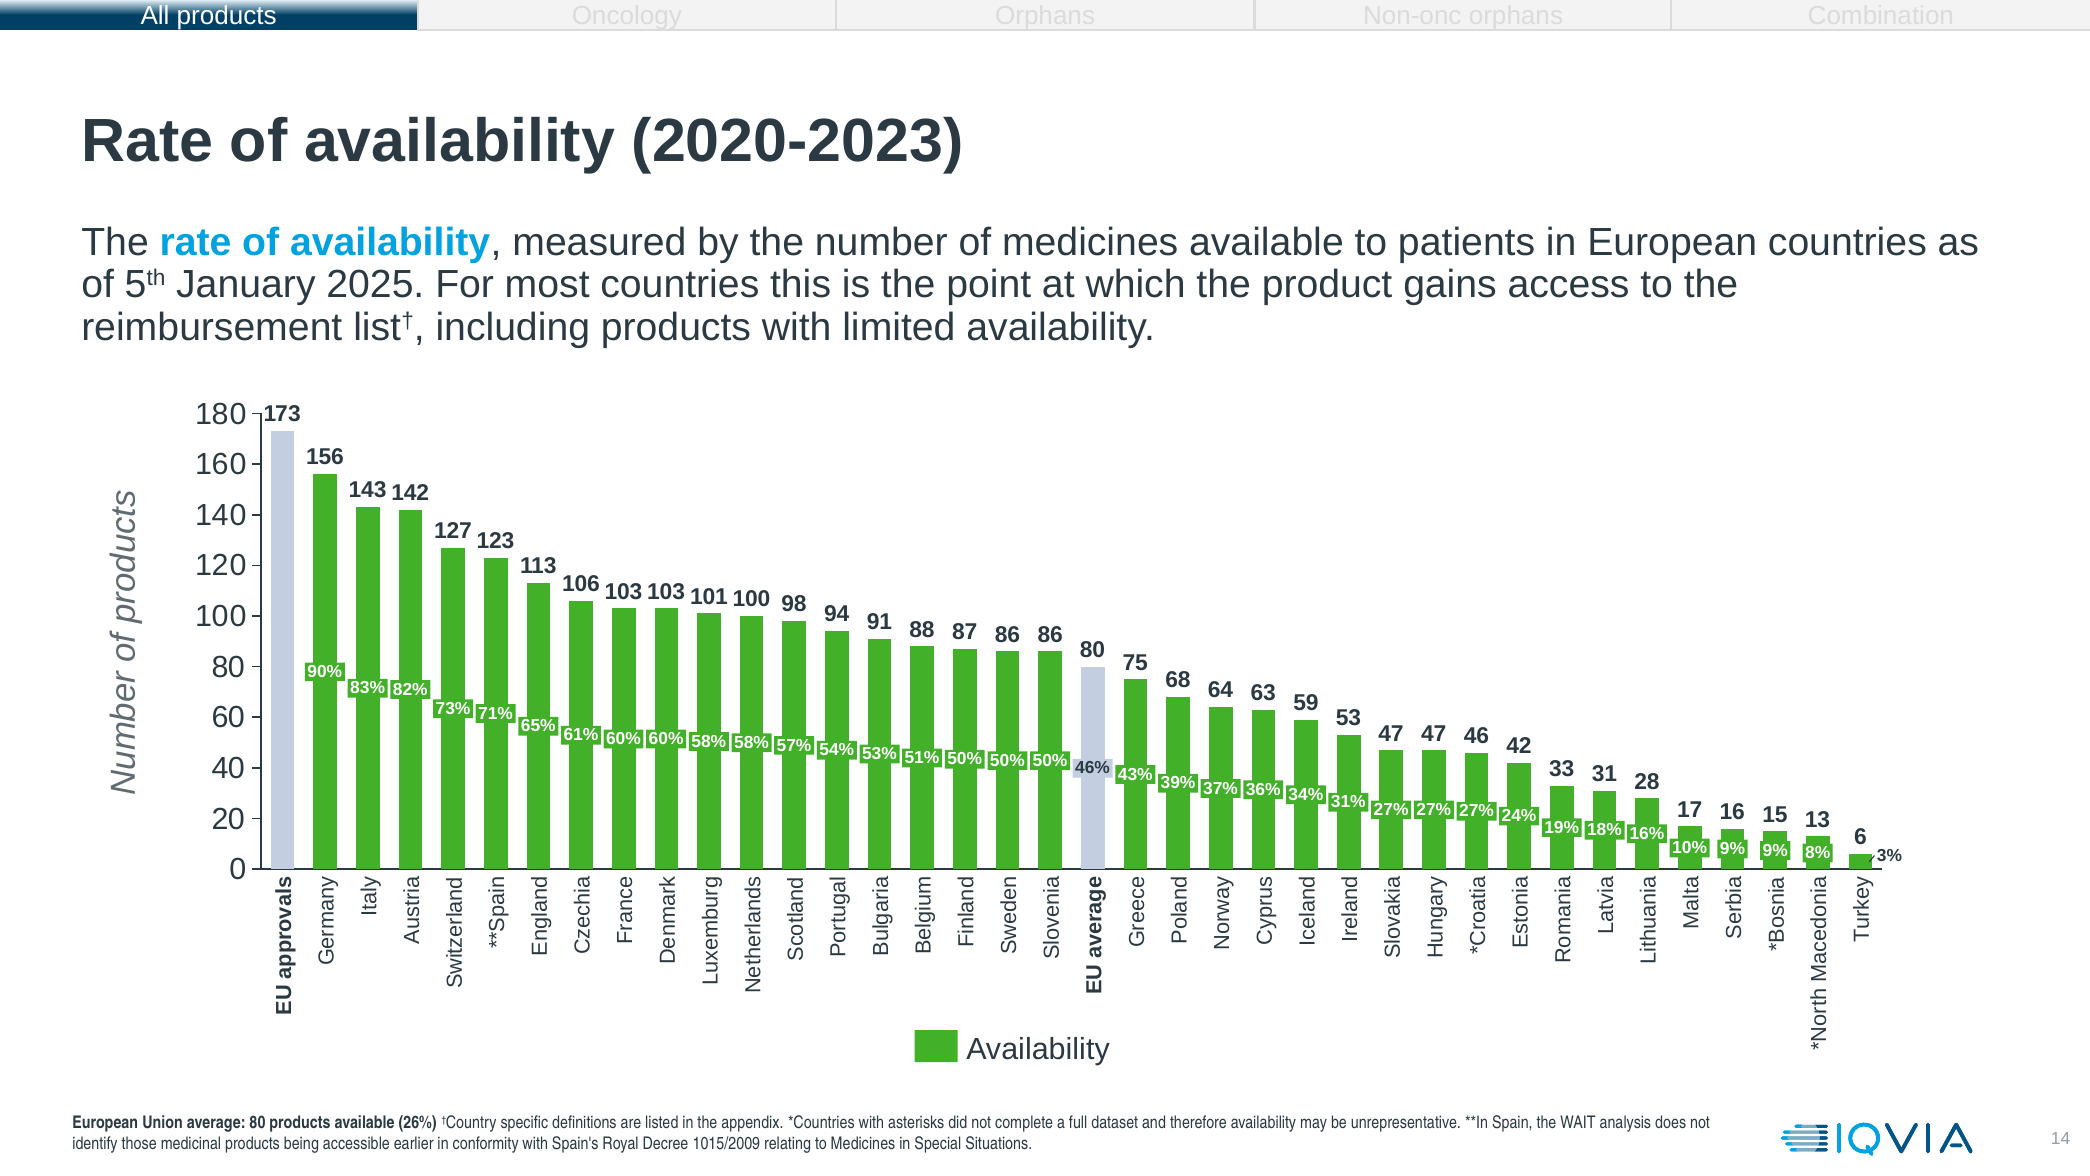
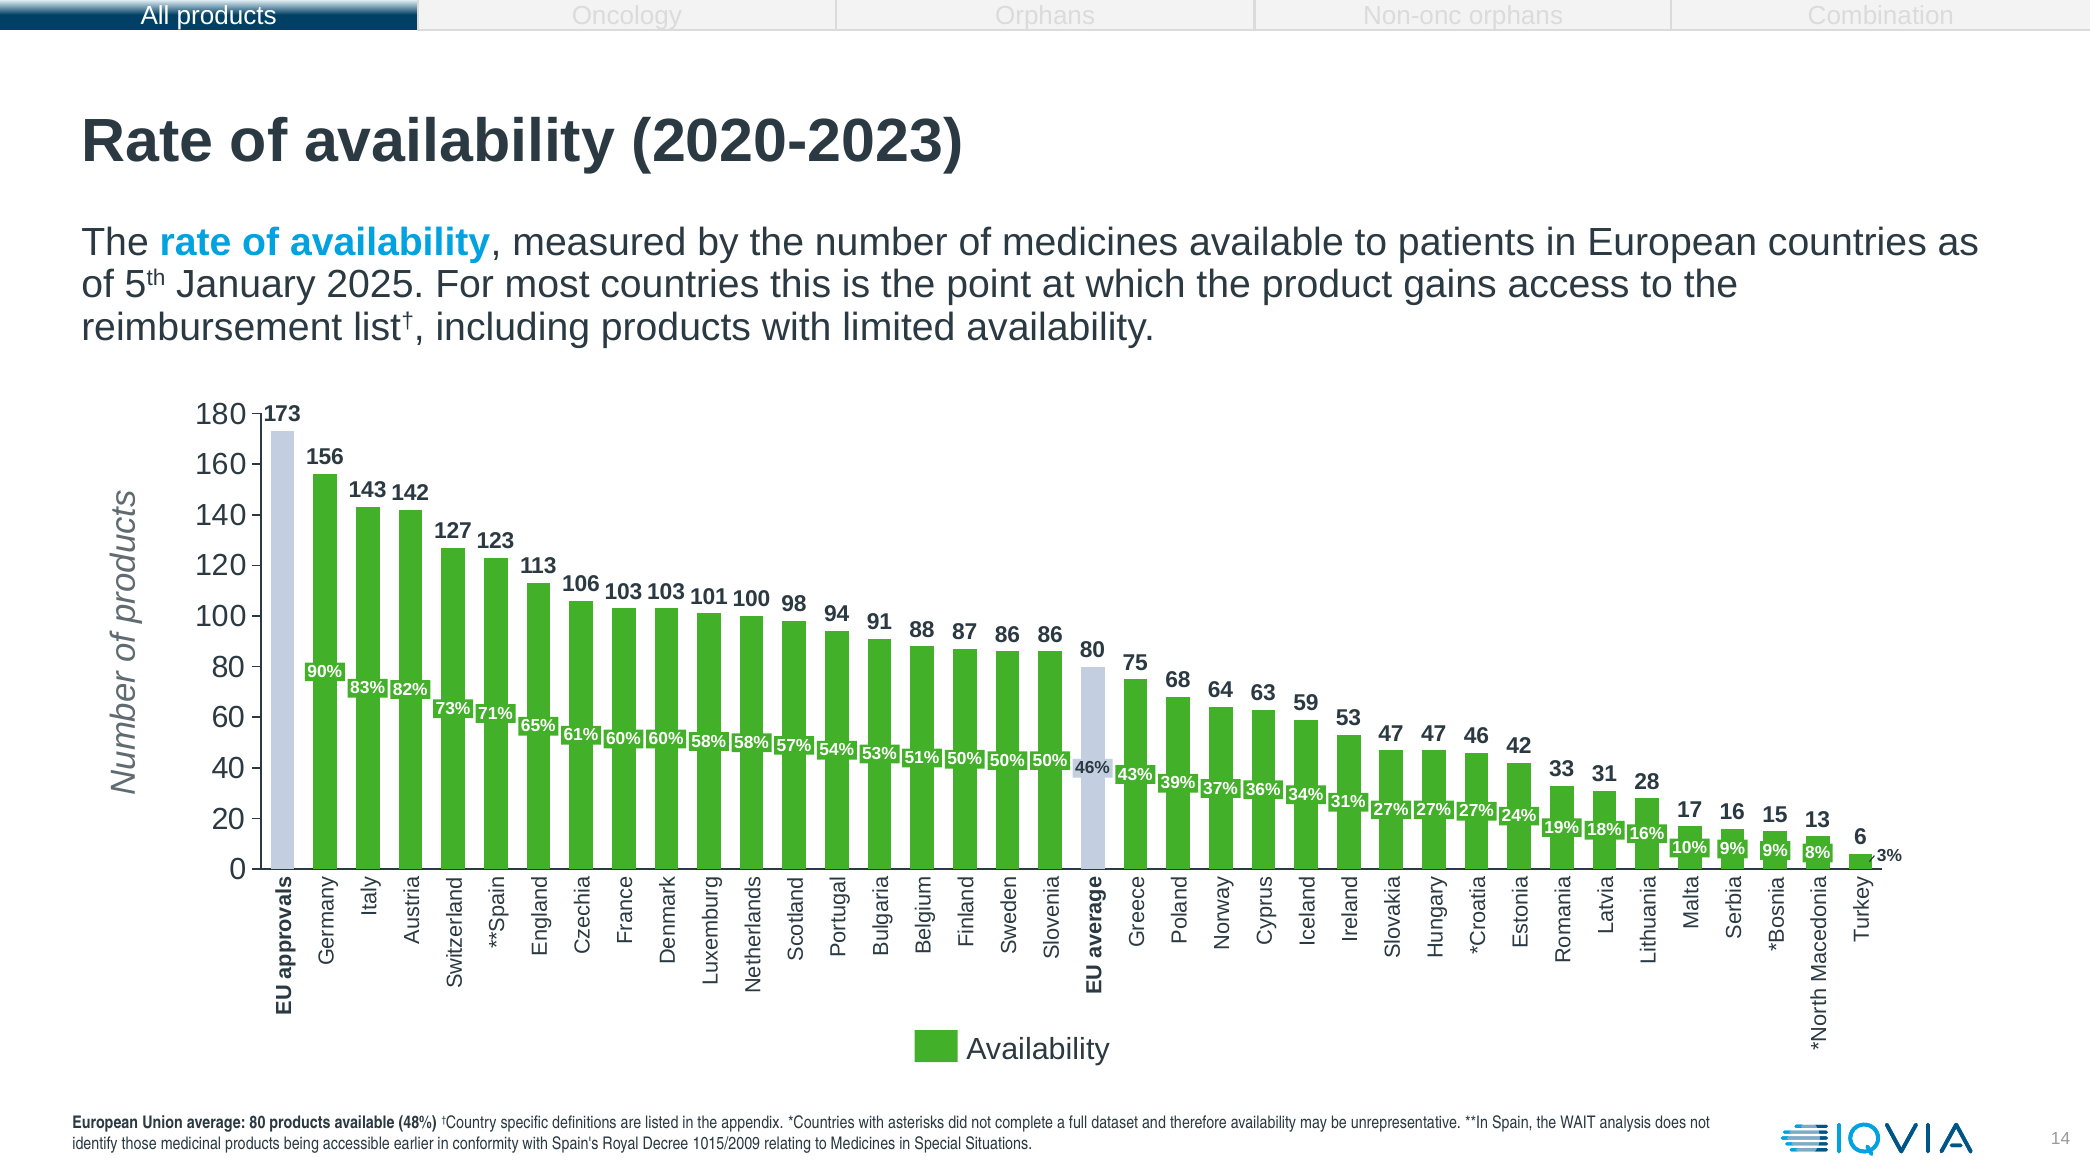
26%: 26% -> 48% (418, 1122)
